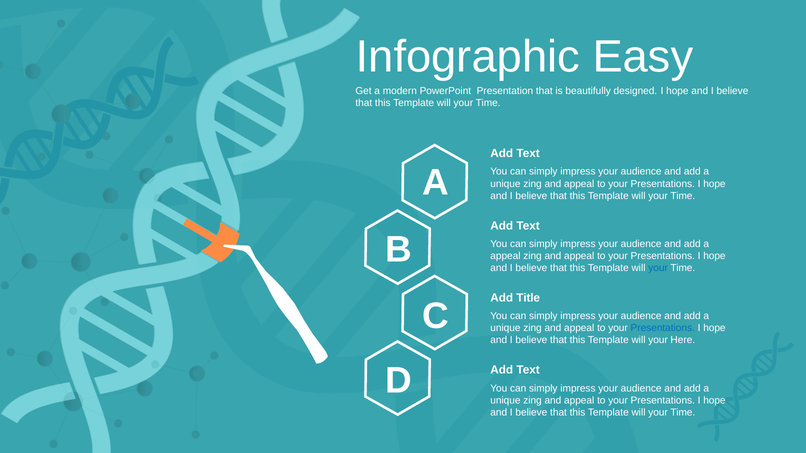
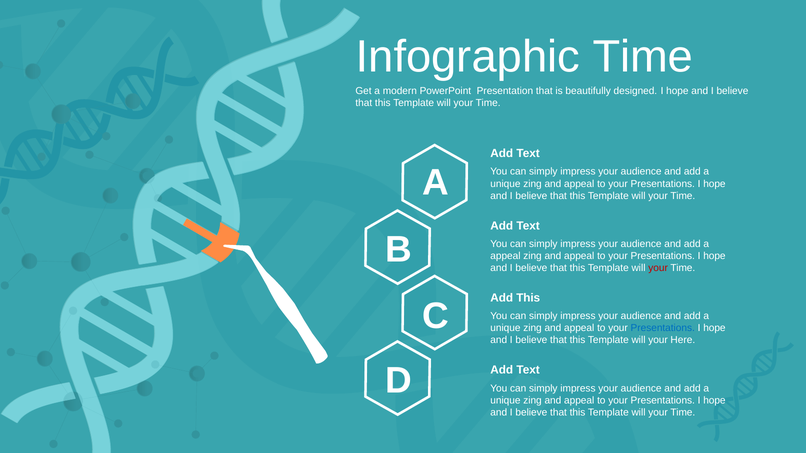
Infographic Easy: Easy -> Time (643, 57)
your colour: blue -> red (658, 268)
Add Title: Title -> This (528, 298)
